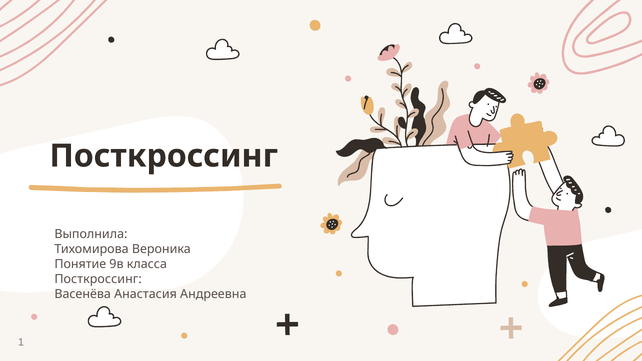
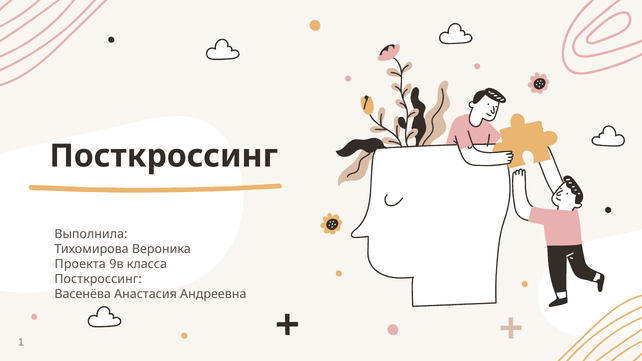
Понятие: Понятие -> Проекта (80, 264)
